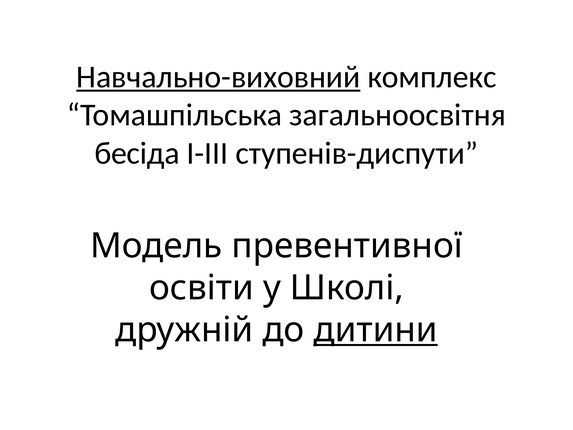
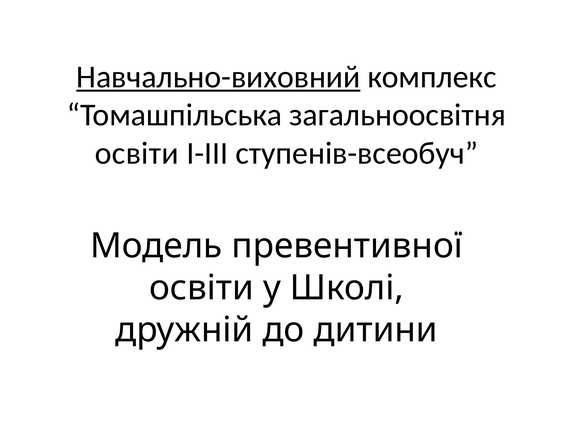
бесіда: бесіда -> освіти (137, 153)
ступенів-диспути: ступенів-диспути -> ступенів-всеобуч (357, 153)
дитини underline: present -> none (376, 330)
